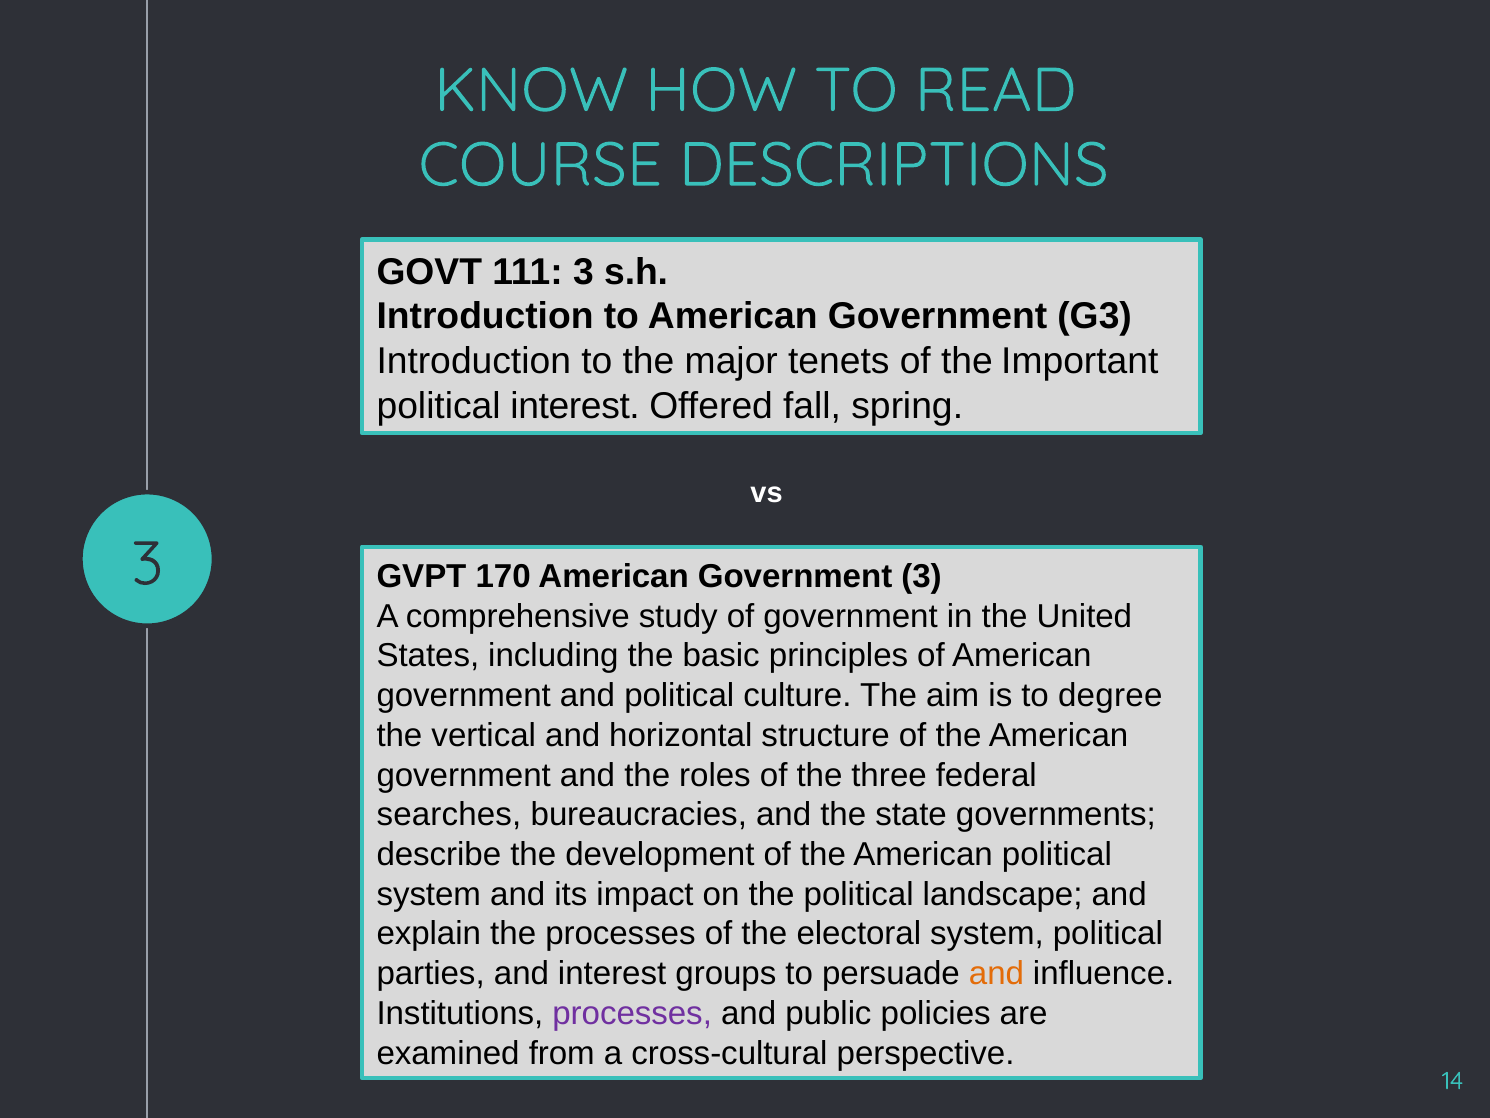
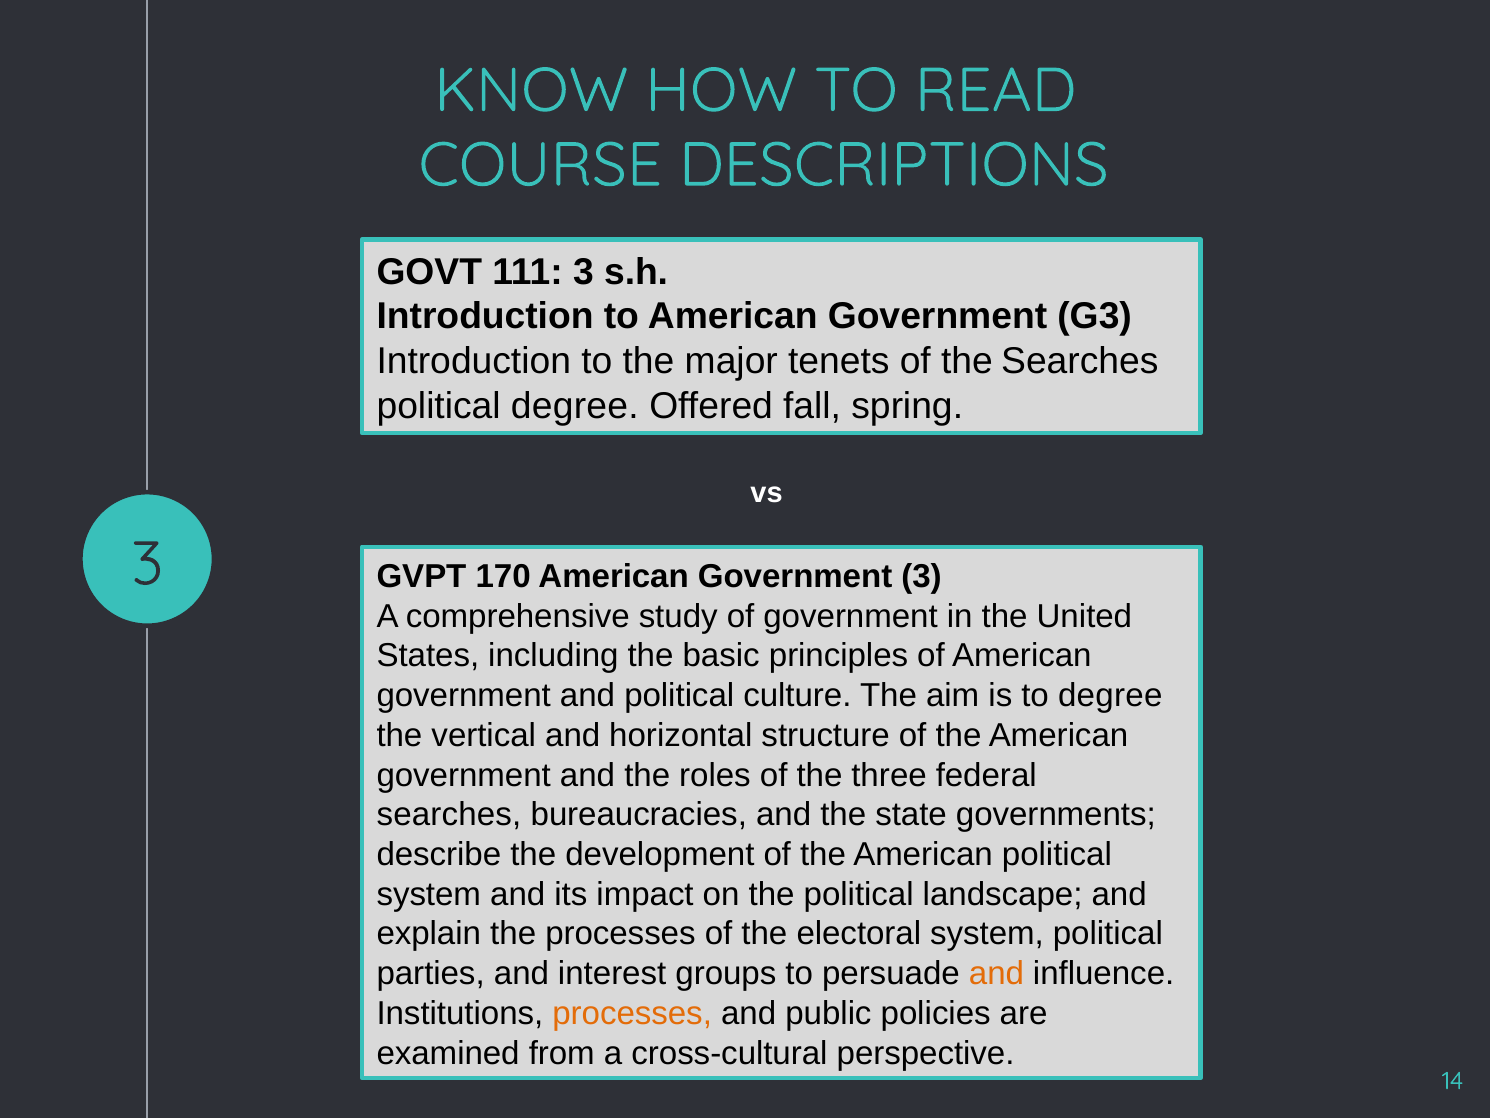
the Important: Important -> Searches (1080, 361)
political interest: interest -> degree (575, 406)
processes colour: purple -> orange (632, 1013)
